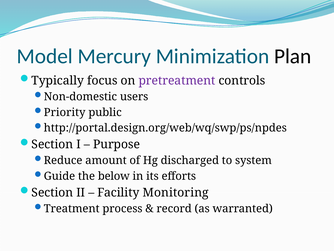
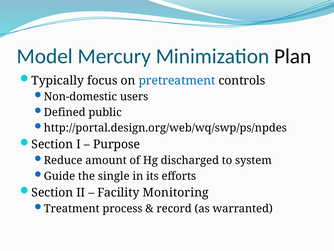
pretreatment colour: purple -> blue (177, 80)
Priority: Priority -> Defined (65, 112)
below: below -> single (114, 176)
